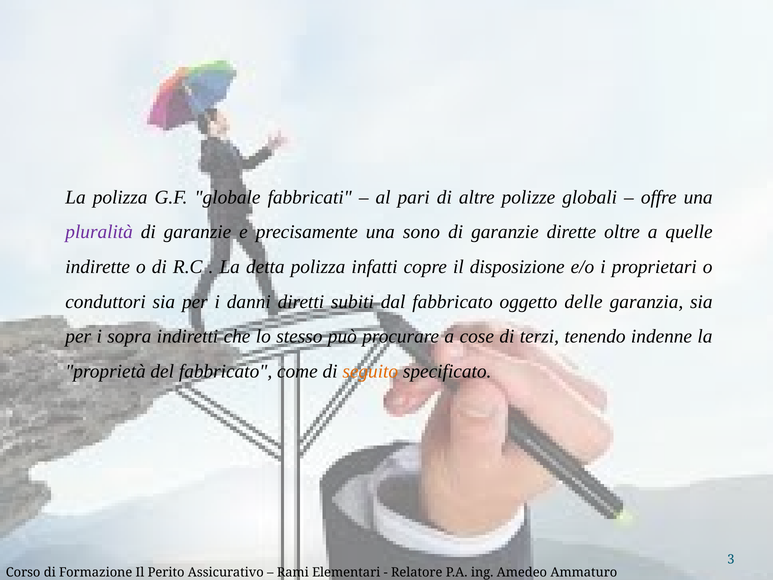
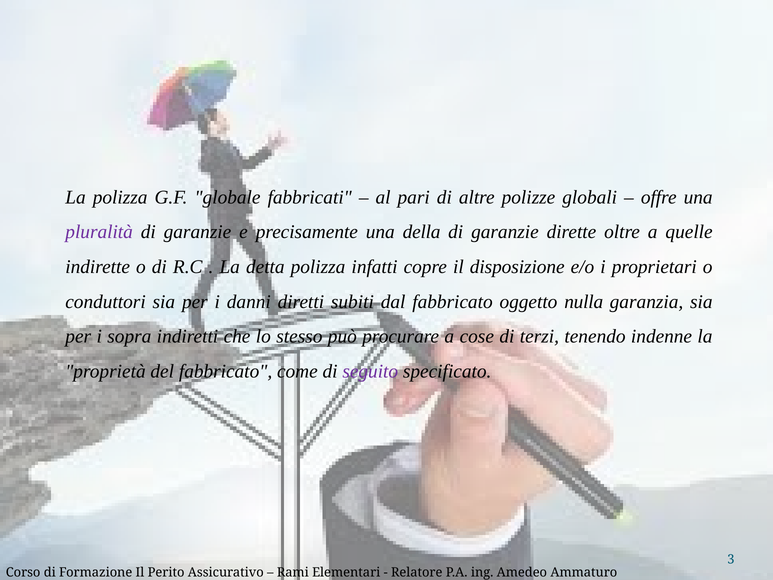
sono: sono -> della (422, 232)
delle: delle -> nulla (584, 302)
seguito colour: orange -> purple (370, 371)
